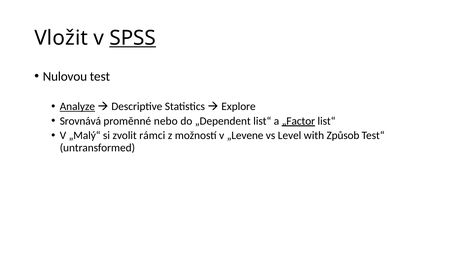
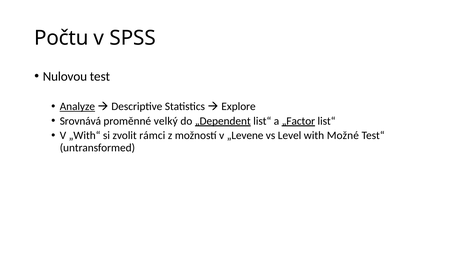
Vložit: Vložit -> Počtu (61, 38)
SPSS underline: present -> none (133, 38)
nebo: nebo -> velký (166, 121)
„Dependent underline: none -> present (223, 121)
„Malý“: „Malý“ -> „With“ (85, 135)
Způsob: Způsob -> Možné (343, 135)
